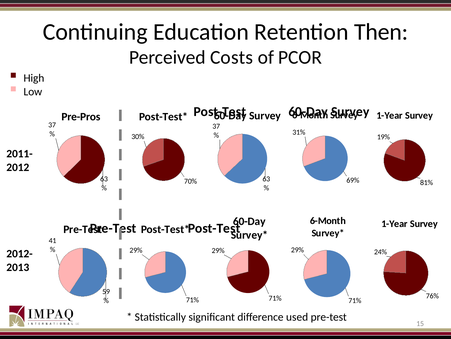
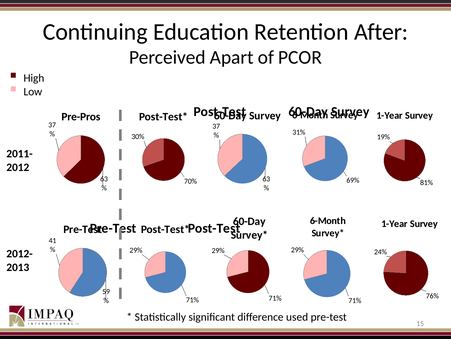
Then: Then -> After (381, 32)
Costs: Costs -> Apart (232, 57)
